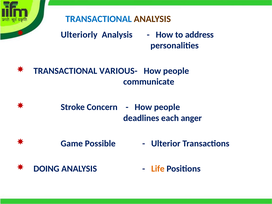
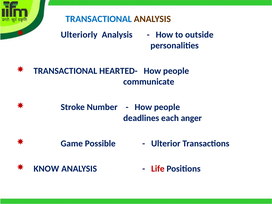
address: address -> outside (199, 35)
VARIOUS-: VARIOUS- -> HEARTED- (118, 71)
Concern: Concern -> Number (102, 107)
DOING: DOING -> KNOW (46, 169)
Life colour: orange -> red (158, 169)
